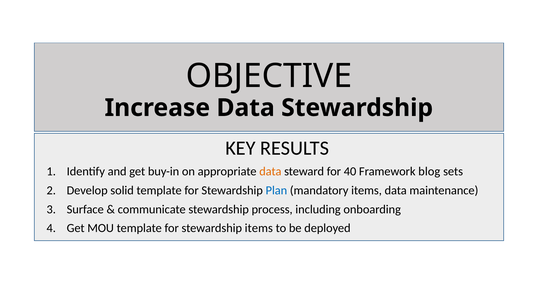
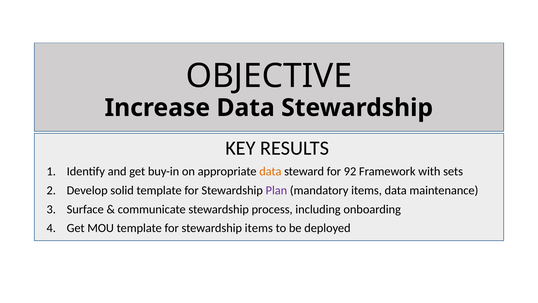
40: 40 -> 92 (350, 171)
blog: blog -> with (429, 171)
Plan colour: blue -> purple (276, 190)
